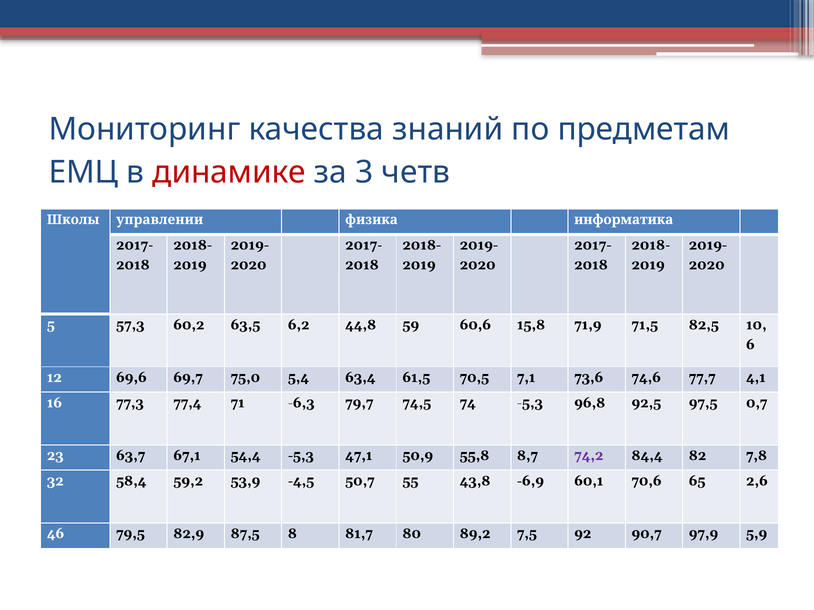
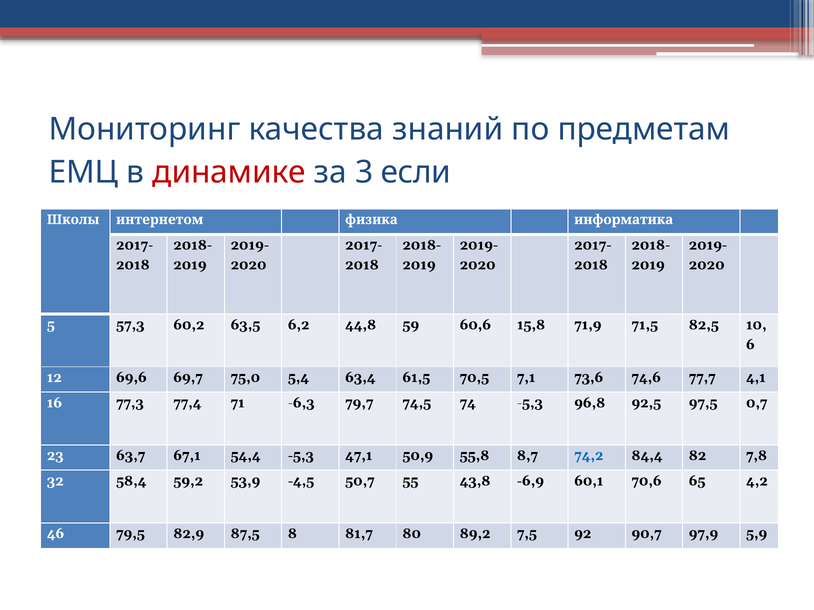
четв: четв -> если (416, 173)
управлении: управлении -> интернетом (160, 220)
74,2 colour: purple -> blue (589, 456)
2,6: 2,6 -> 4,2 (757, 481)
